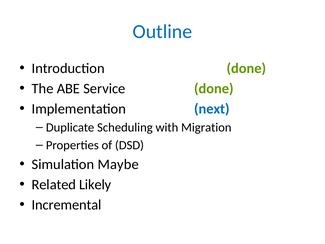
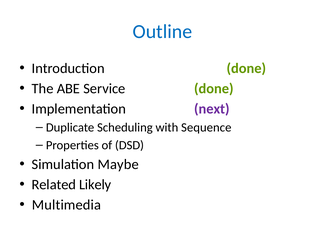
next colour: blue -> purple (212, 109)
Migration: Migration -> Sequence (206, 127)
Incremental: Incremental -> Multimedia (66, 205)
